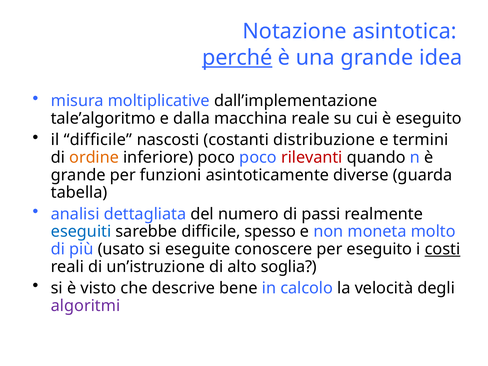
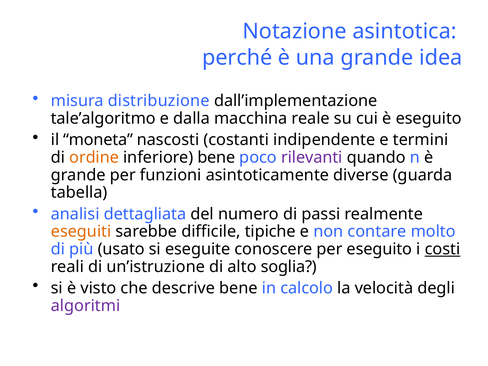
perché underline: present -> none (237, 58)
moltiplicative: moltiplicative -> distribuzione (159, 101)
il difficile: difficile -> moneta (98, 140)
distribuzione: distribuzione -> indipendente (324, 140)
inferiore poco: poco -> bene (216, 157)
rilevanti colour: red -> purple (312, 157)
eseguiti colour: blue -> orange (81, 232)
spesso: spesso -> tipiche (270, 232)
moneta: moneta -> contare (377, 232)
